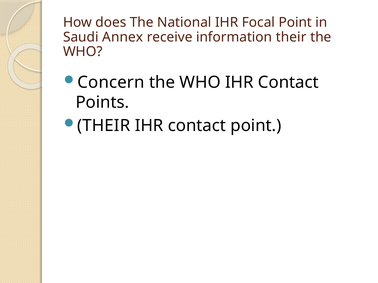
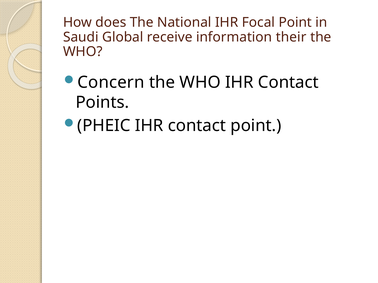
Annex: Annex -> Global (123, 37)
THEIR: THEIR -> PHEIC (104, 126)
